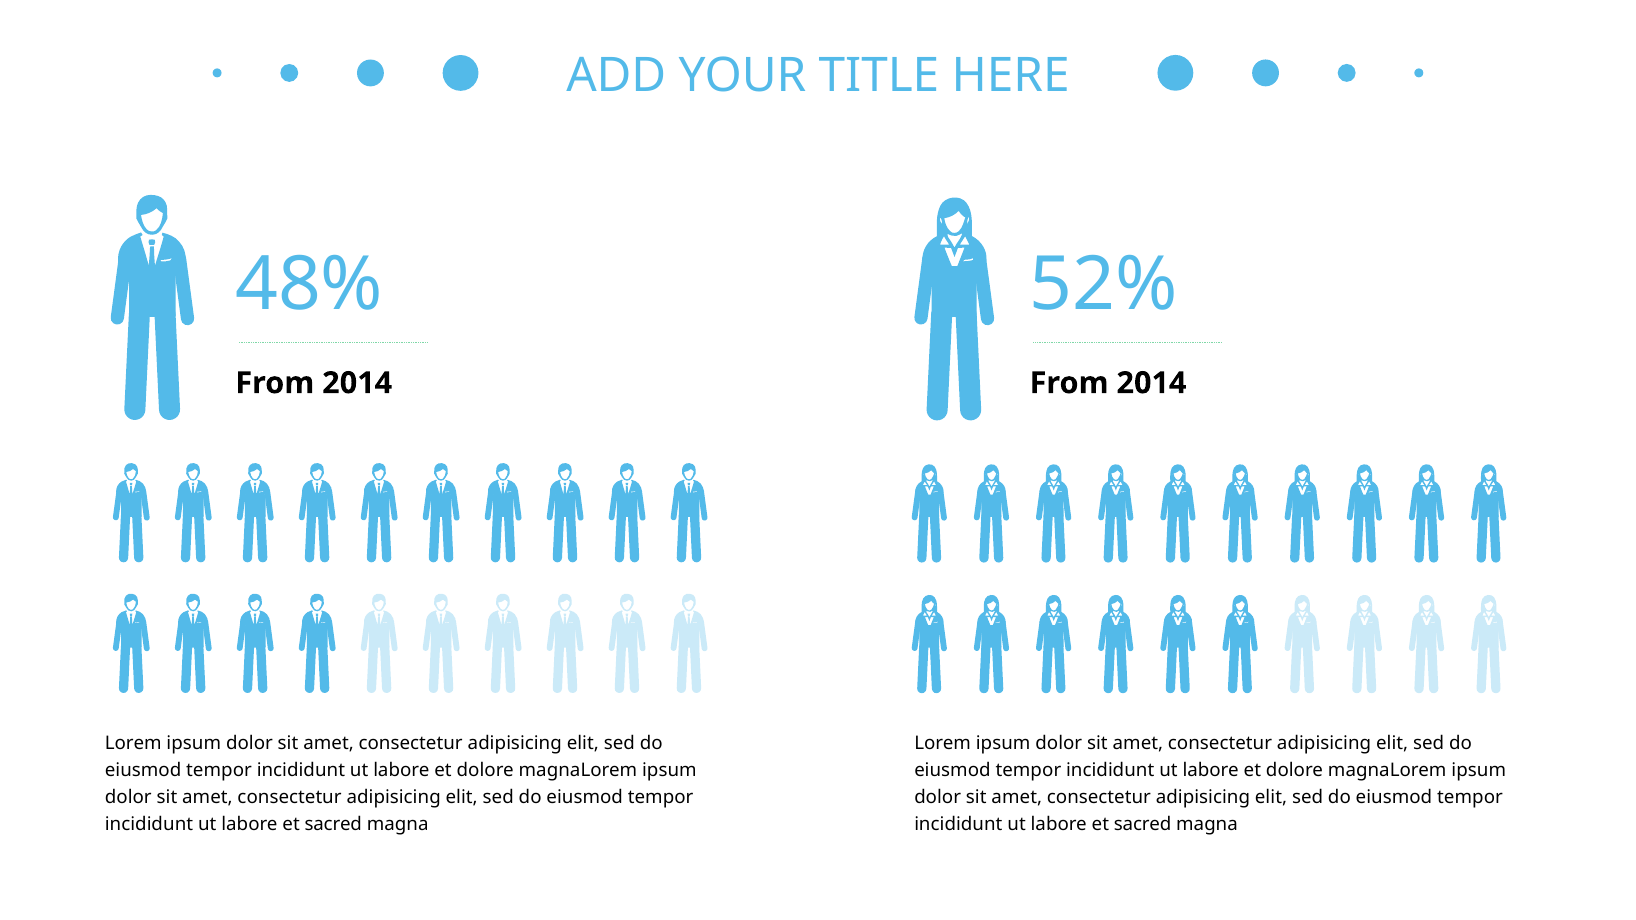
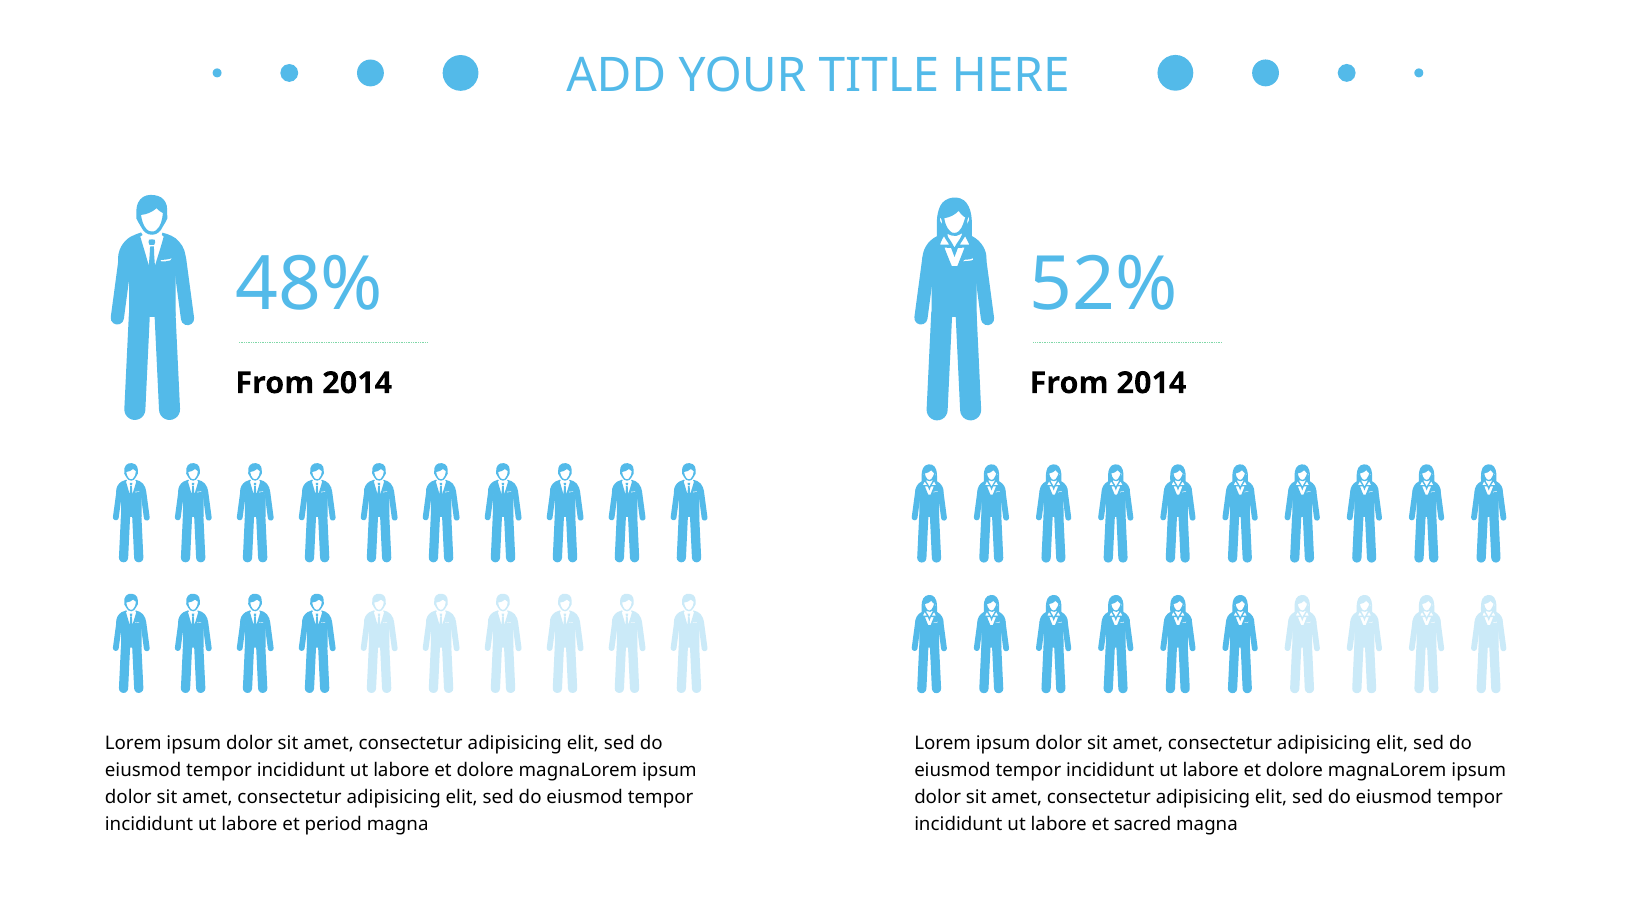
sacred: sacred -> period (333, 824)
